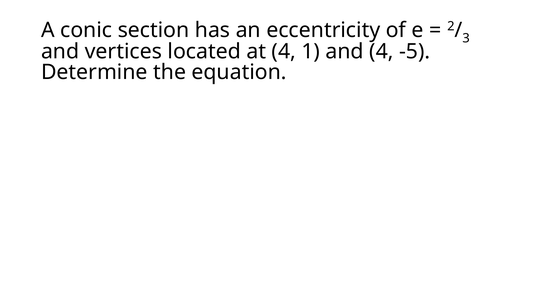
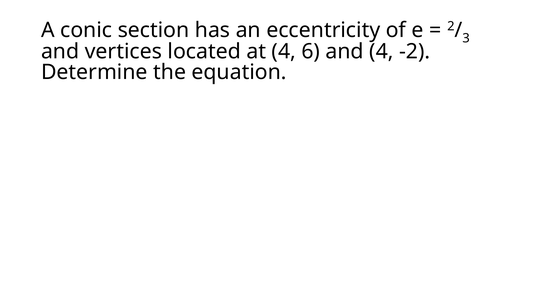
1: 1 -> 6 (311, 51)
-5: -5 -> -2 (415, 51)
